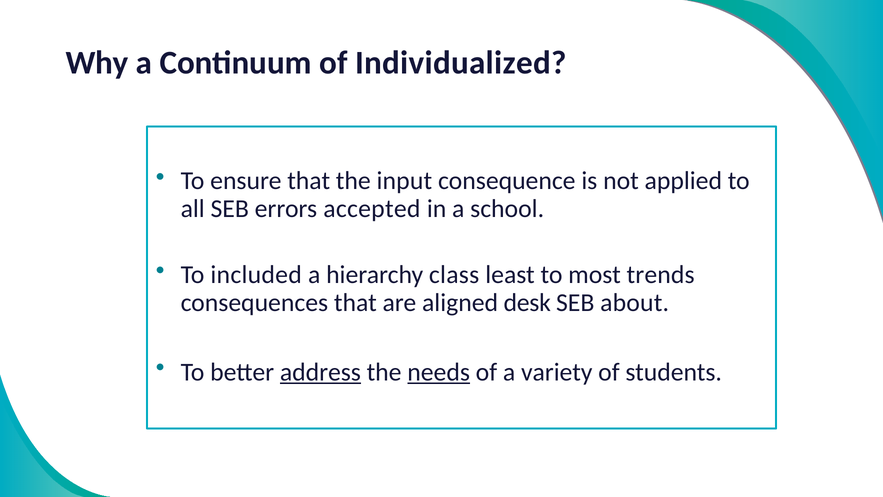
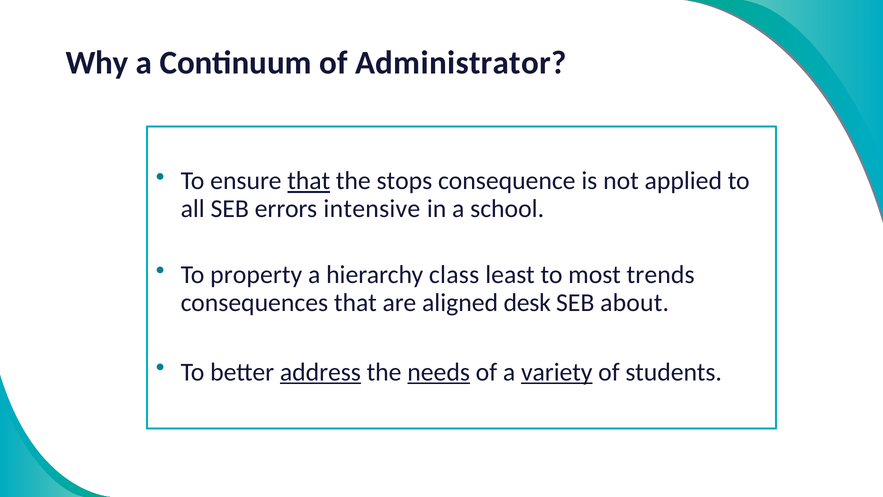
Individualized: Individualized -> Administrator (461, 63)
that underline: none -> present (309, 181)
input: input -> stops (404, 181)
accepted: accepted -> intensive (372, 209)
included: included -> property (256, 275)
variety underline: none -> present (557, 372)
